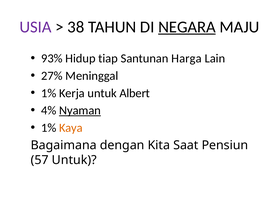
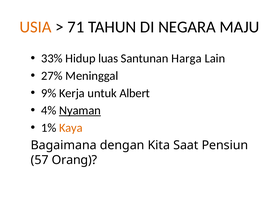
USIA colour: purple -> orange (36, 27)
38: 38 -> 71 (76, 27)
NEGARA underline: present -> none (187, 27)
93%: 93% -> 33% (52, 59)
tiap: tiap -> luas (108, 59)
1%: 1% -> 9% (49, 93)
57 Untuk: Untuk -> Orang (74, 160)
